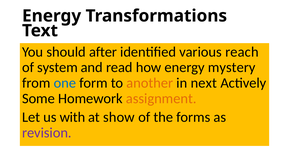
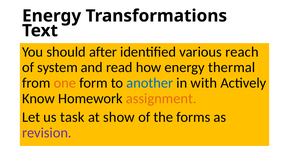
mystery: mystery -> thermal (232, 68)
one colour: blue -> orange (65, 83)
another colour: orange -> blue (150, 83)
next: next -> with (204, 83)
Some: Some -> Know (38, 99)
with: with -> task (72, 118)
